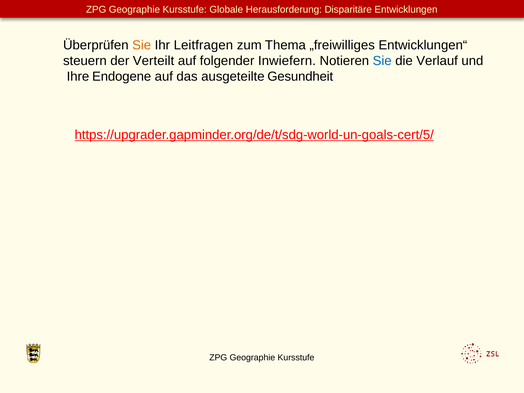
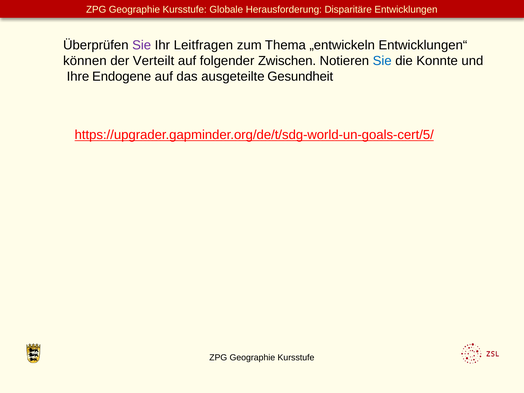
Sie colour: orange -> purple (142, 45)
„freiwilliges: „freiwilliges -> „entwickeln (342, 45)
steuern: steuern -> können (85, 61)
Inwiefern: Inwiefern -> Zwischen (287, 61)
Verlauf: Verlauf -> Konnte (437, 61)
